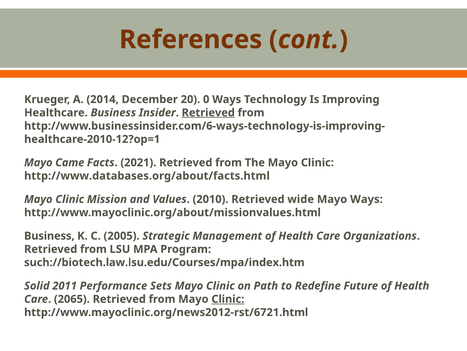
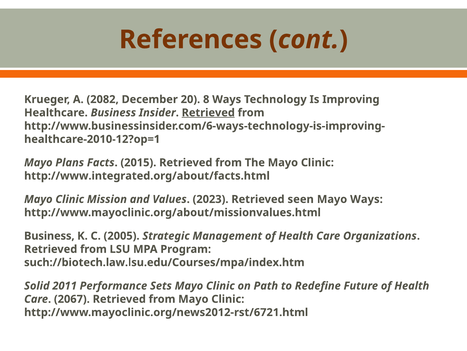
2014: 2014 -> 2082 (103, 99)
0: 0 -> 8 (206, 99)
Came: Came -> Plans (70, 162)
2021: 2021 -> 2015 (138, 162)
http://www.databases.org/about/facts.html: http://www.databases.org/about/facts.html -> http://www.integrated.org/about/facts.html (147, 176)
2010: 2010 -> 2023 (211, 199)
wide: wide -> seen (301, 199)
2065: 2065 -> 2067 (72, 299)
Clinic underline: present -> none (228, 299)
